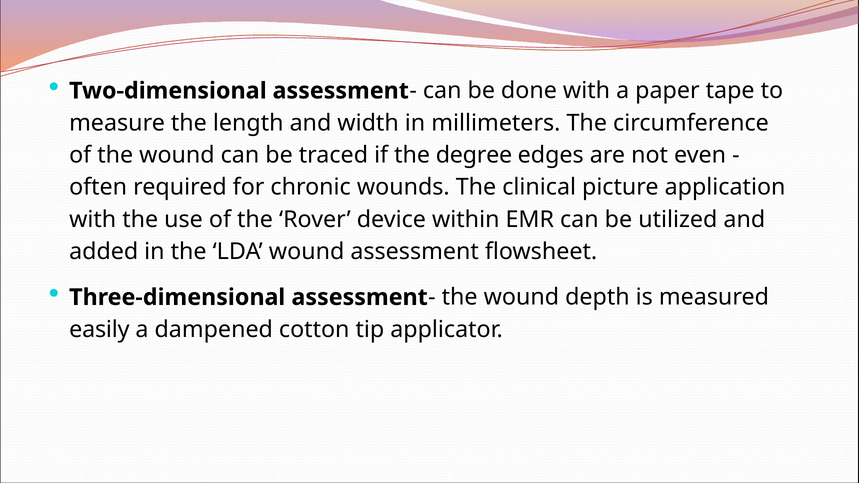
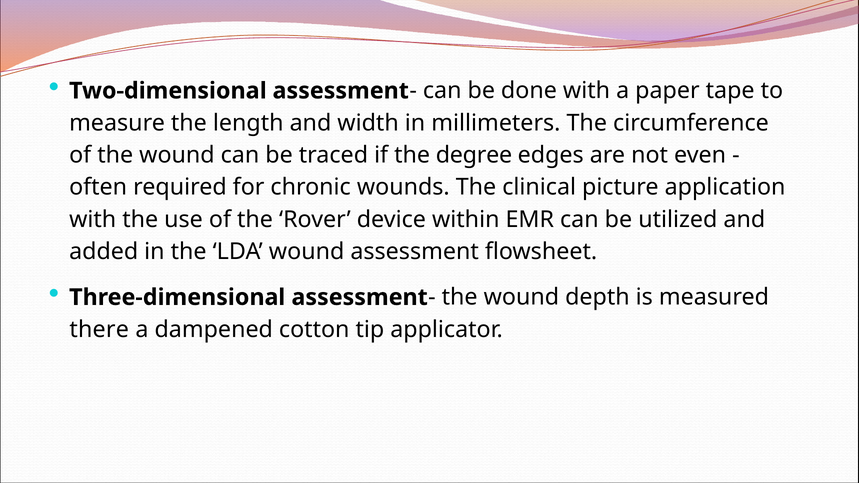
easily: easily -> there (99, 330)
